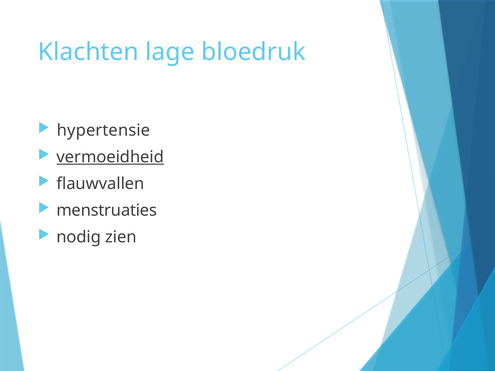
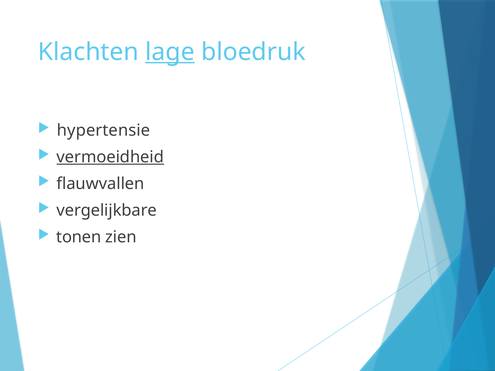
lage underline: none -> present (170, 52)
menstruaties: menstruaties -> vergelijkbare (107, 211)
nodig: nodig -> tonen (79, 237)
